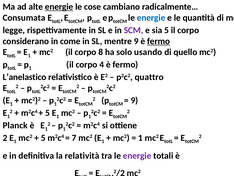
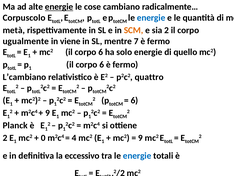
Consumata: Consumata -> Corpuscolo (24, 18)
legge: legge -> metà (14, 30)
SCM colour: purple -> orange (134, 30)
sia 5: 5 -> 2 (167, 30)
considerano: considerano -> ugualmente (26, 41)
come: come -> viene (70, 41)
mentre 9: 9 -> 7 (136, 41)
fermo underline: present -> none (159, 41)
mc2 il corpo 8: 8 -> 6 (101, 52)
solo usando: usando -> energie (148, 52)
1 il corpo 4: 4 -> 6 (102, 64)
L’anelastico: L’anelastico -> L’cambiano (24, 77)
9: 9 -> 6 (134, 100)
5: 5 -> 9 (48, 113)
5: 5 -> 0 (43, 137)
7: 7 -> 4 (74, 137)
1: 1 -> 9 (140, 137)
relatività: relatività -> eccessivo (82, 155)
energie colour: purple -> blue (137, 155)
